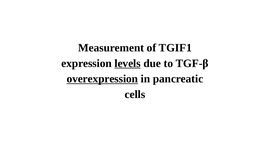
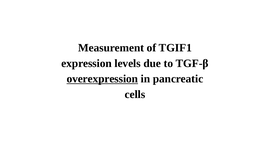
levels underline: present -> none (128, 63)
